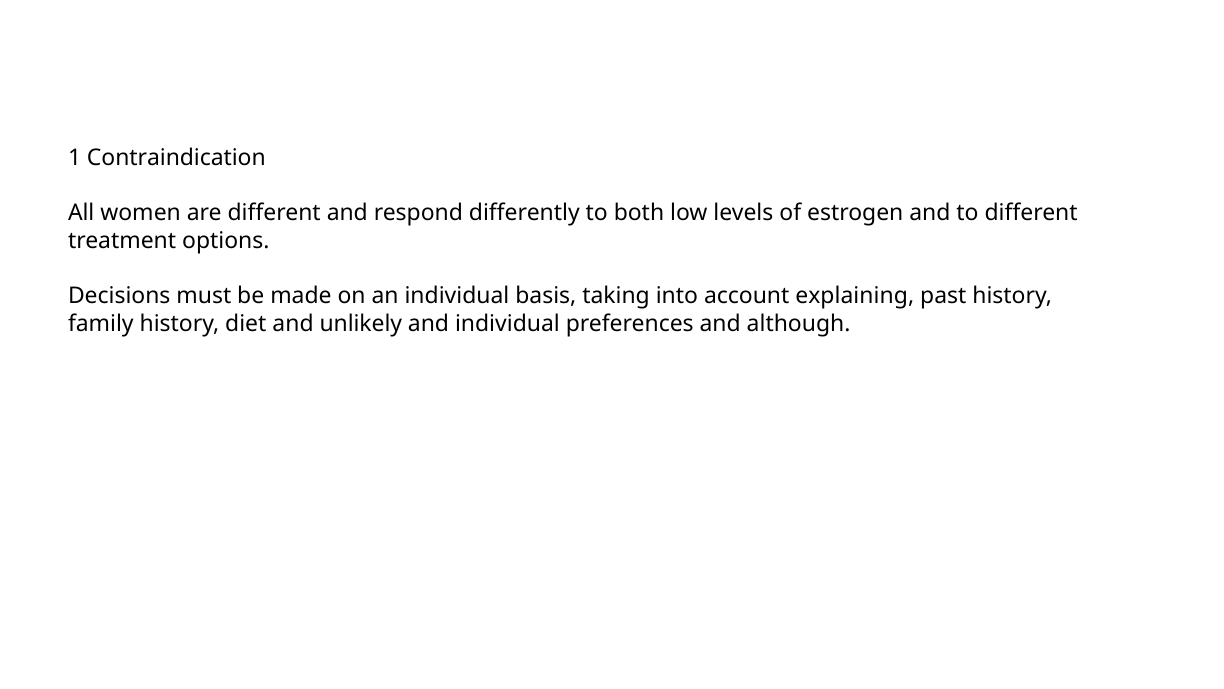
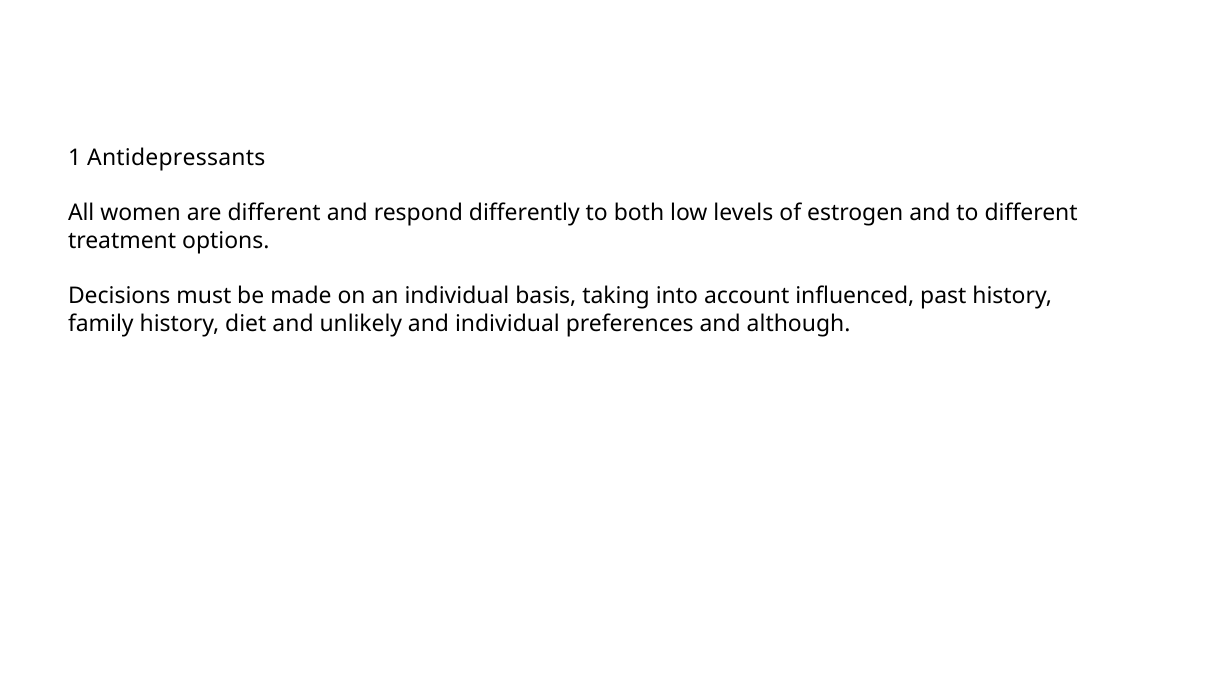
Contraindication: Contraindication -> Antidepressants (176, 158)
explaining: explaining -> influenced (855, 296)
